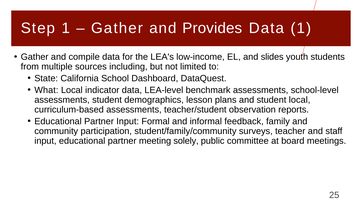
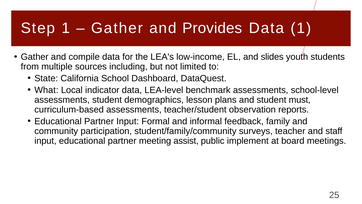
student local: local -> must (300, 100)
solely: solely -> assist (186, 141)
committee: committee -> implement (248, 141)
